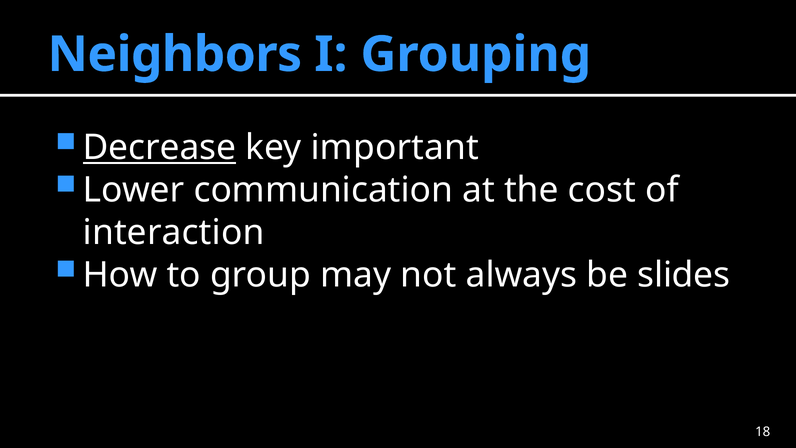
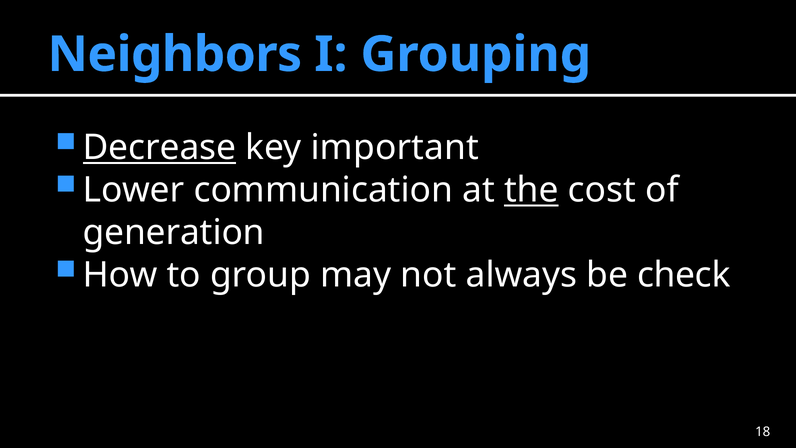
the underline: none -> present (531, 190)
interaction: interaction -> generation (174, 232)
slides: slides -> check (684, 275)
